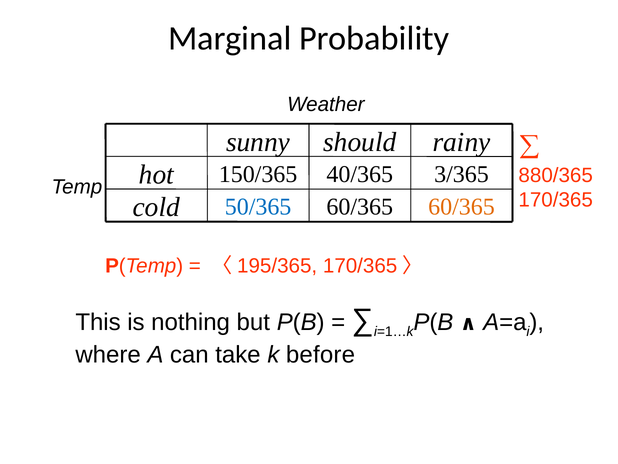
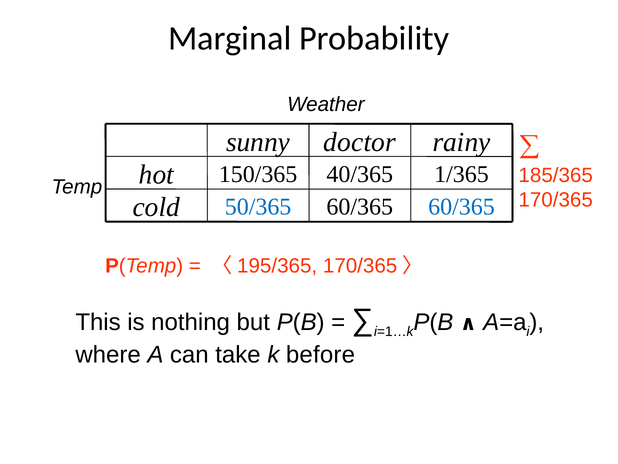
should: should -> doctor (360, 142)
3/365: 3/365 -> 1/365 (462, 174)
880/365: 880/365 -> 185/365 (556, 175)
60/365 colour: orange -> blue (461, 207)
